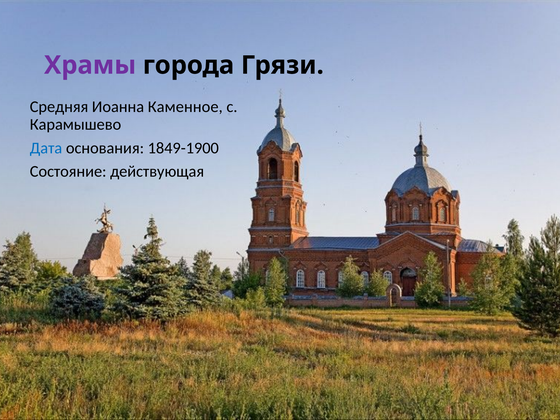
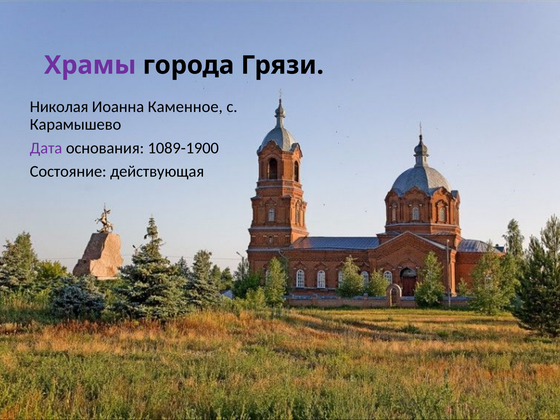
Средняя: Средняя -> Николая (59, 107)
Дата colour: blue -> purple (46, 148)
1849-1900: 1849-1900 -> 1089-1900 (183, 148)
